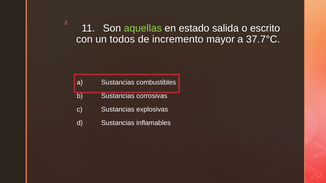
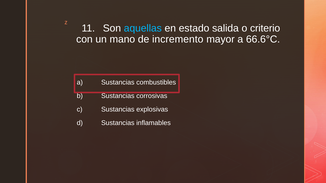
aquellas colour: light green -> light blue (143, 28)
escrito: escrito -> criterio (265, 28)
todos: todos -> mano (122, 39)
37.7°C: 37.7°C -> 66.6°C (263, 39)
